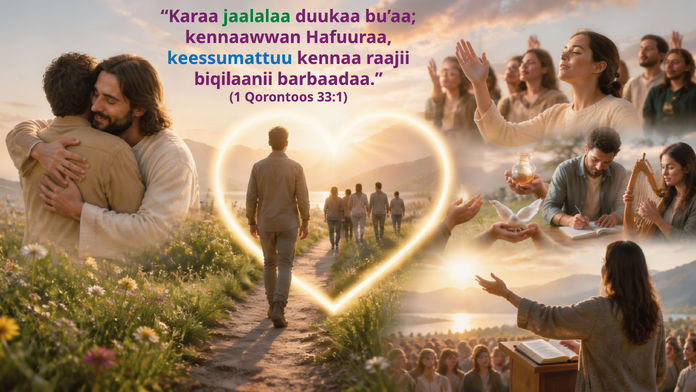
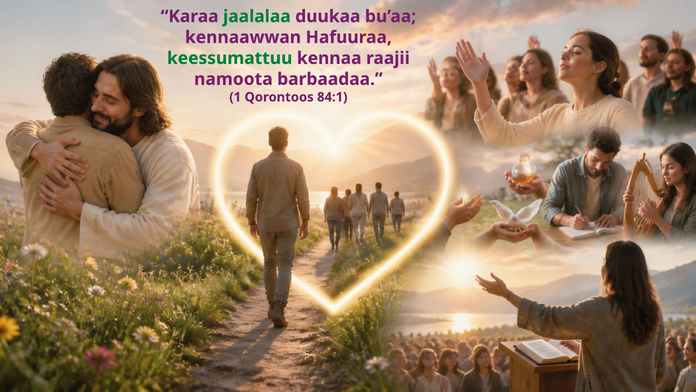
keessumattuu colour: blue -> green (230, 58)
biqilaanii: biqilaanii -> namoota (233, 79)
33:1: 33:1 -> 84:1 (332, 97)
